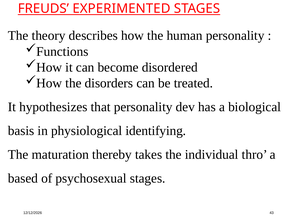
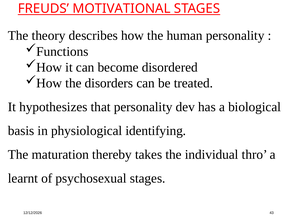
EXPERIMENTED: EXPERIMENTED -> MOTIVATIONAL (122, 9)
based: based -> learnt (23, 178)
